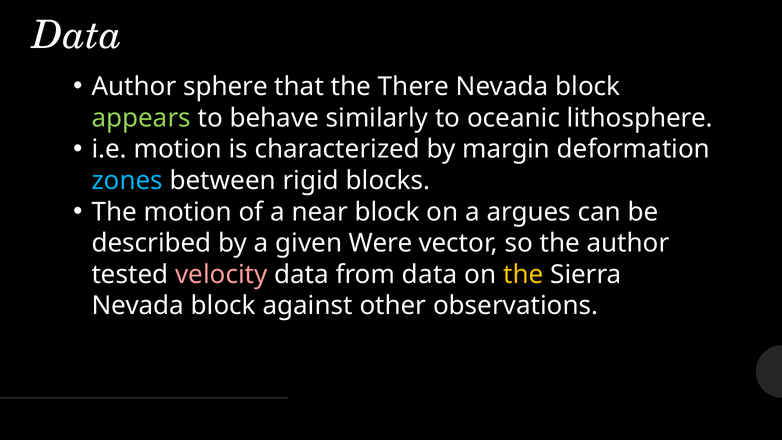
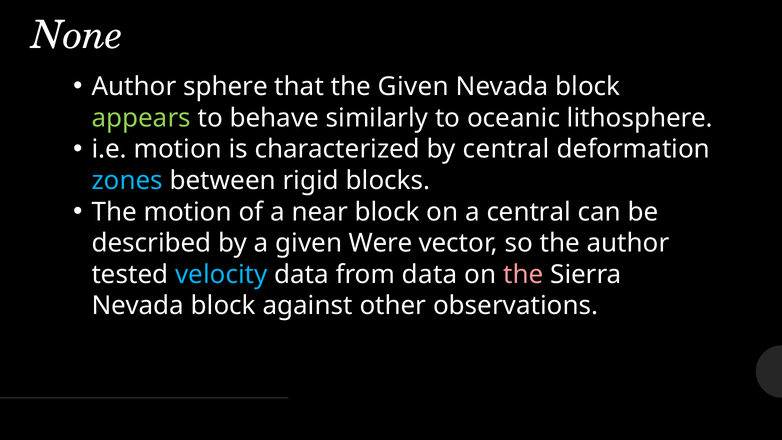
Data: Data -> None (78, 35)
the There: There -> Given (413, 87)
by margin: margin -> central (506, 149)
a argues: argues -> central (529, 212)
velocity colour: pink -> light blue (221, 274)
the colour: yellow -> pink (523, 274)
